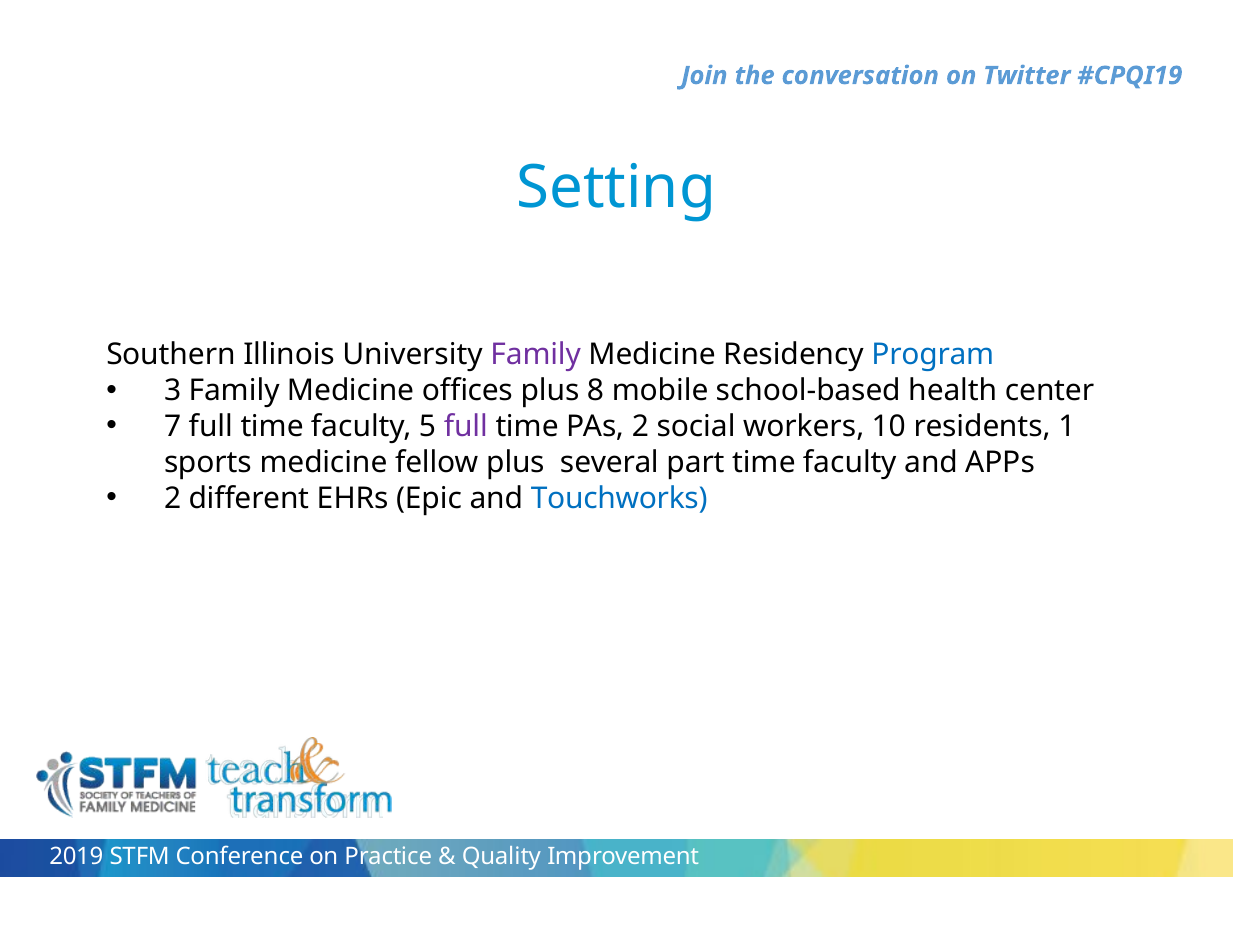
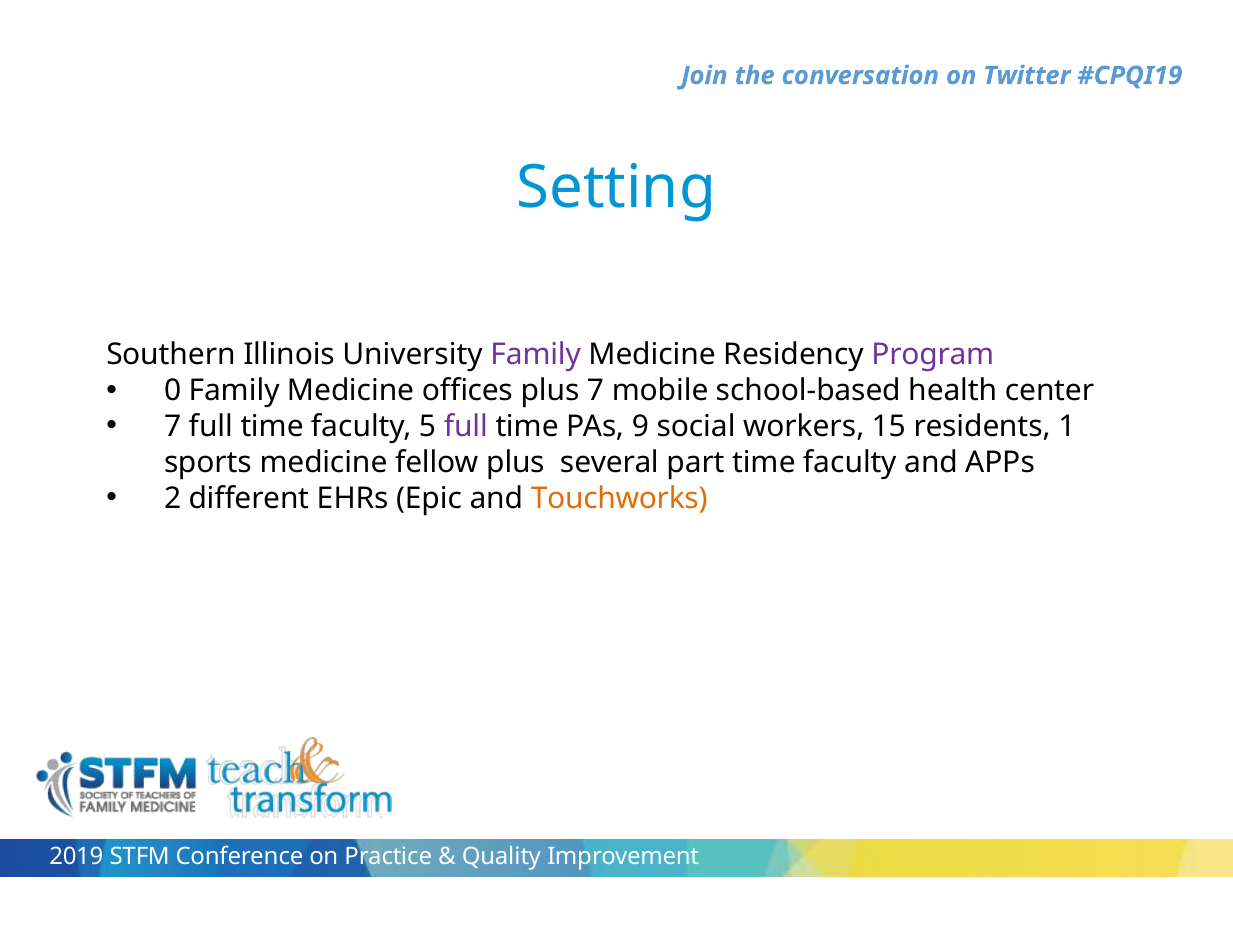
Program colour: blue -> purple (933, 355)
3: 3 -> 0 (173, 391)
plus 8: 8 -> 7 (595, 391)
PAs 2: 2 -> 9 (640, 427)
10: 10 -> 15 (889, 427)
Touchworks colour: blue -> orange (619, 498)
